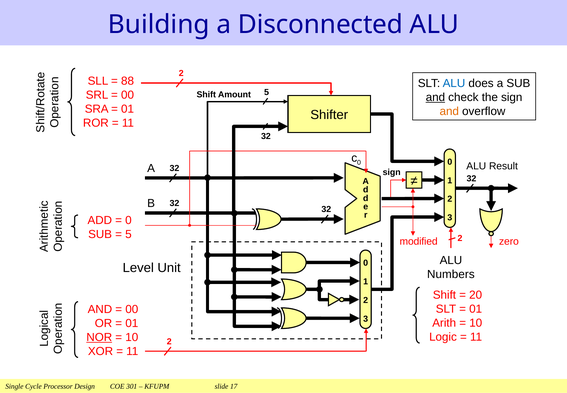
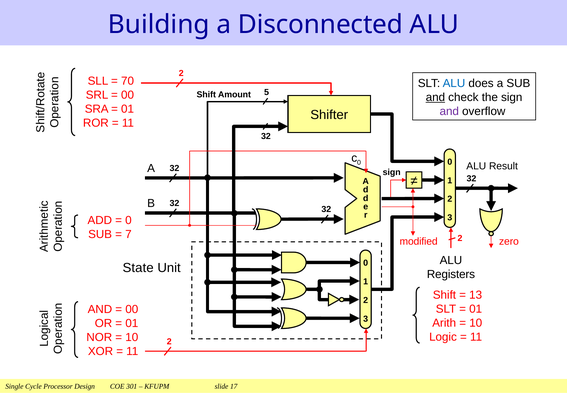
88: 88 -> 70 (128, 81)
and colour: orange -> purple (449, 111)
5: 5 -> 7 (128, 234)
Level: Level -> State (138, 268)
Numbers: Numbers -> Registers (451, 274)
20: 20 -> 13 (476, 295)
NOR underline: present -> none (99, 337)
